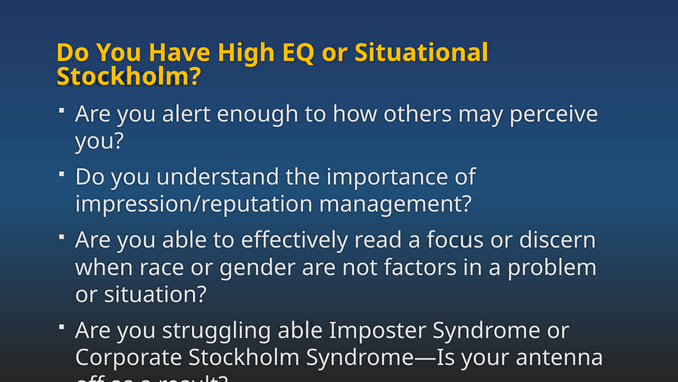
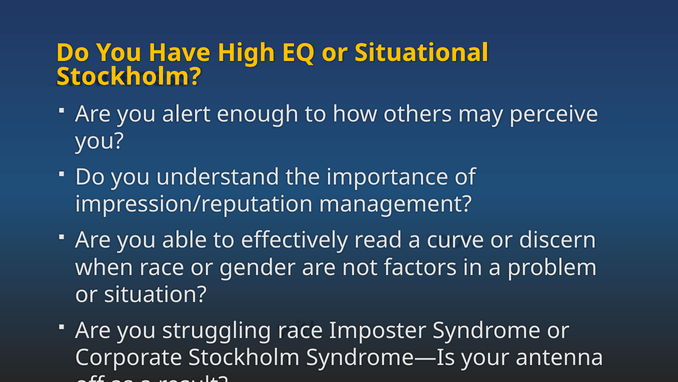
focus: focus -> curve (456, 240)
struggling able: able -> race (300, 330)
